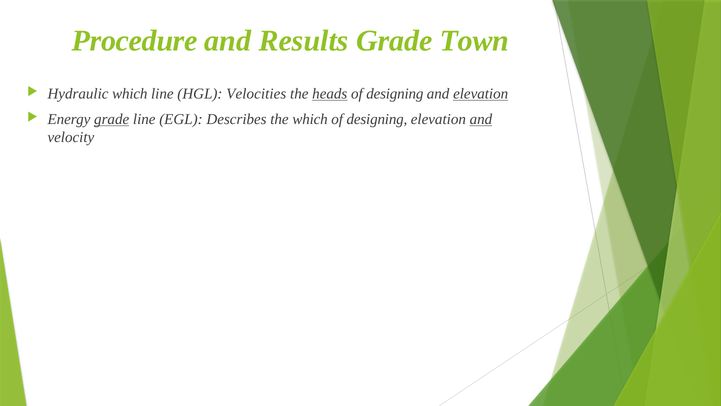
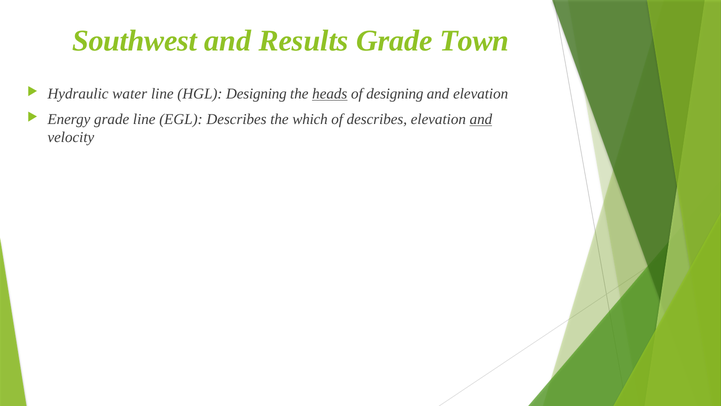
Procedure: Procedure -> Southwest (135, 41)
Hydraulic which: which -> water (130, 94)
HGL Velocities: Velocities -> Designing (256, 94)
elevation underline: present -> none (481, 94)
grade underline: present -> none (112, 119)
designing: designing -> describes (377, 119)
